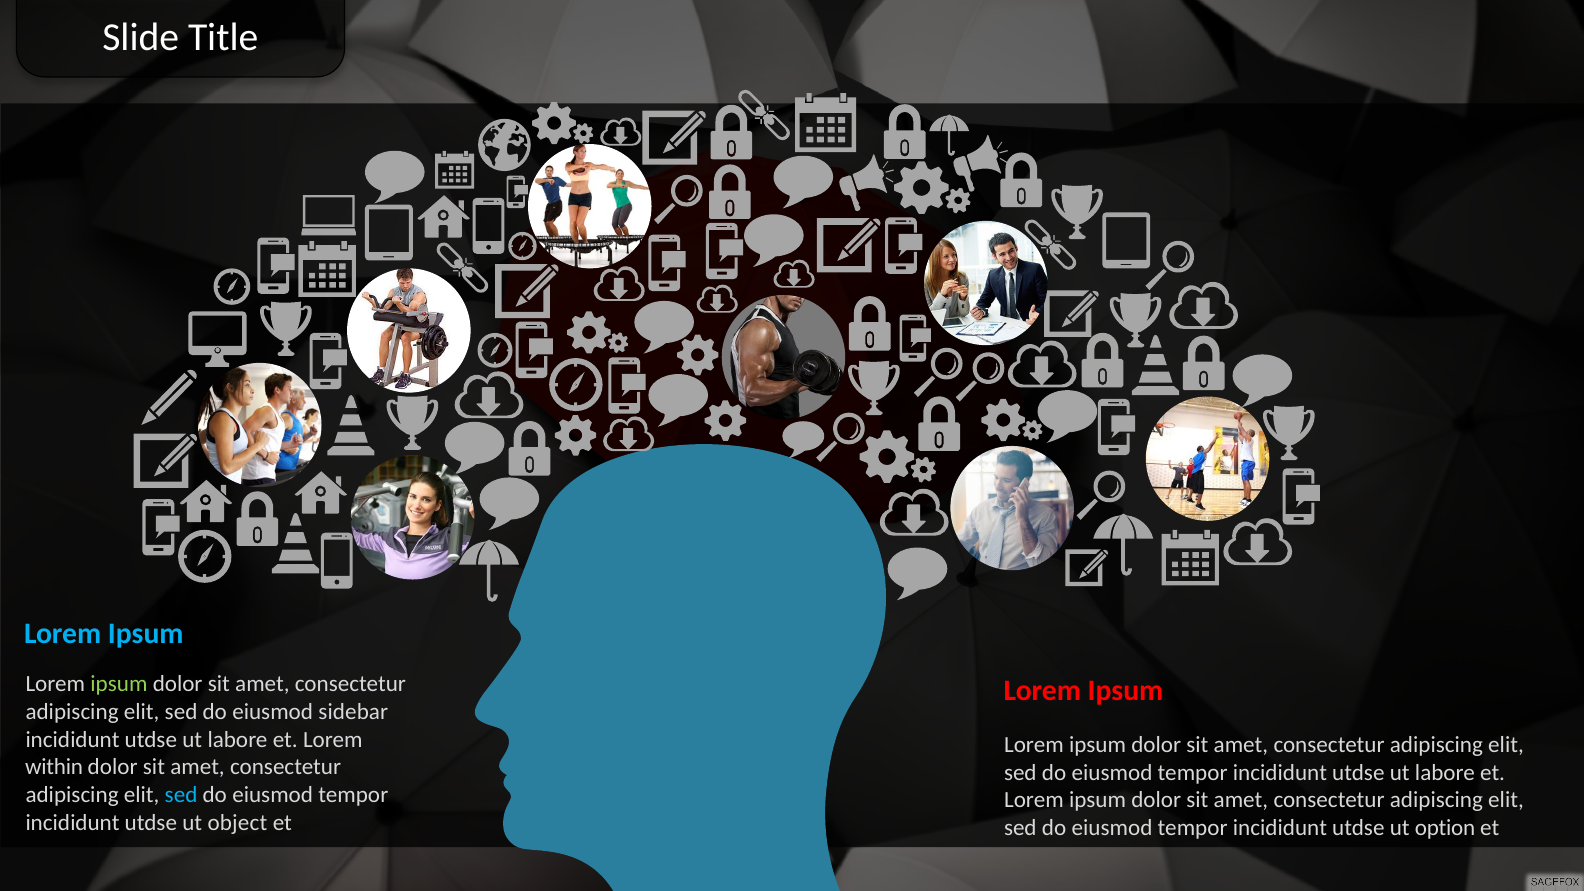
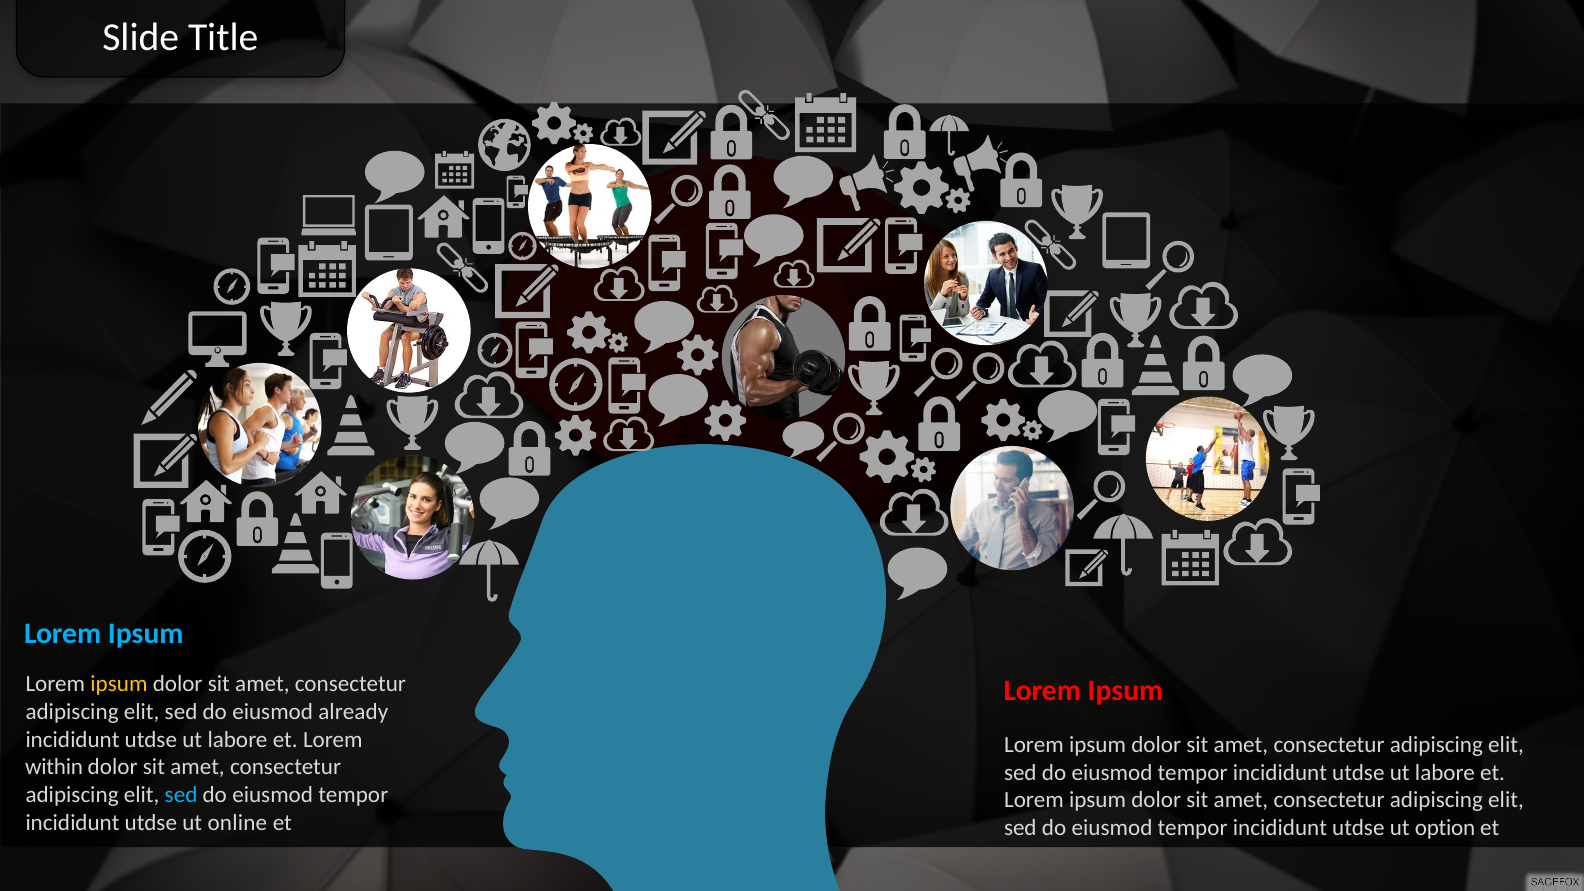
ipsum colour: light green -> yellow (119, 684)
sidebar: sidebar -> already (353, 712)
object: object -> online (237, 823)
